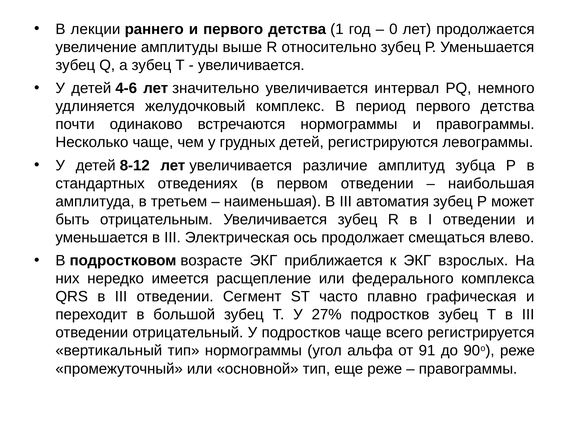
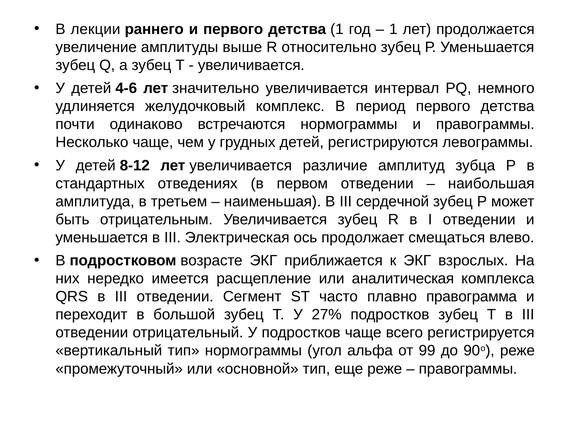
0: 0 -> 1 (393, 29)
автоматия: автоматия -> сердечной (393, 201)
федерального: федерального -> аналитическая (403, 278)
графическая: графическая -> правограмма (472, 296)
91: 91 -> 99 (427, 350)
